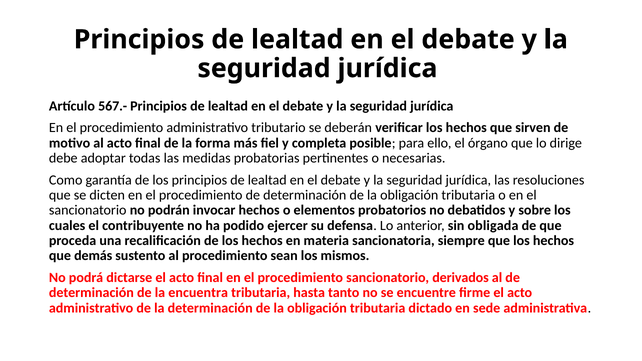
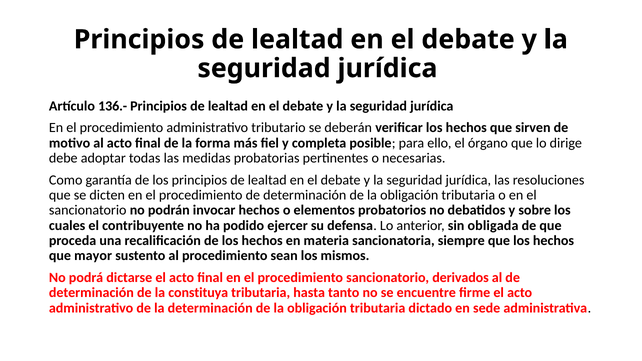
567.-: 567.- -> 136.- (113, 106)
demás: demás -> mayor (93, 256)
encuentra: encuentra -> constituya (198, 293)
